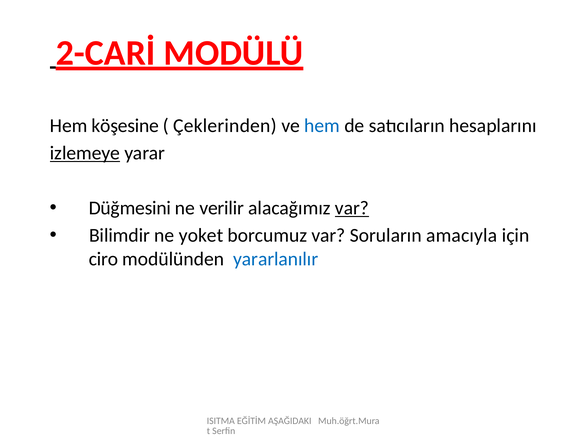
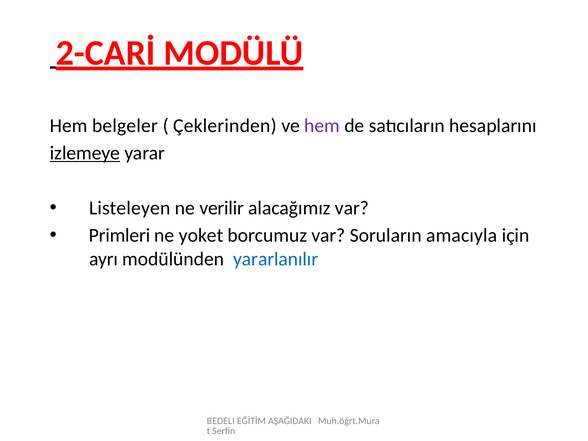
köşesine: köşesine -> belgeler (125, 126)
hem colour: blue -> purple (322, 126)
Düğmesini: Düğmesini -> Listeleyen (130, 208)
var underline: present -> none (352, 208)
Bilimdir: Bilimdir -> Primleri (120, 235)
ciro: ciro -> ayrı (104, 259)
ISITMA: ISITMA -> BEDELI (221, 421)
